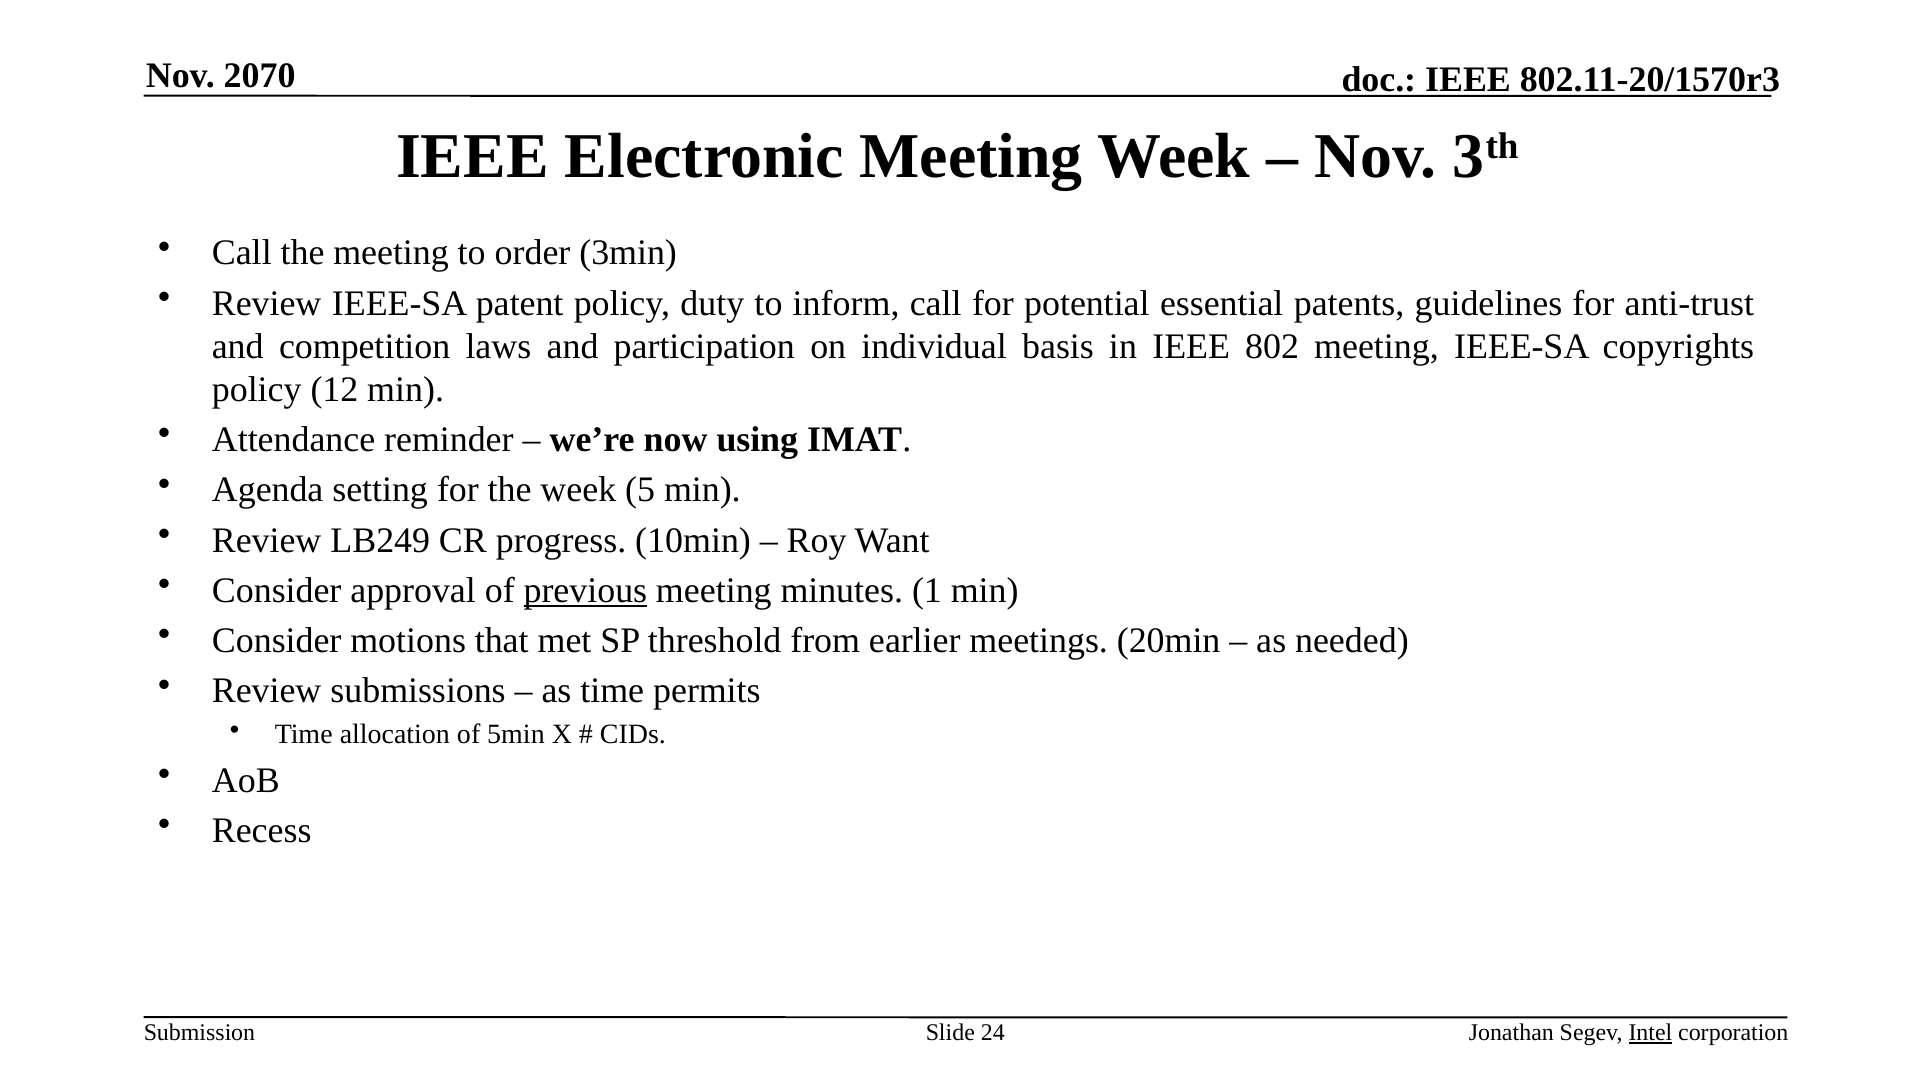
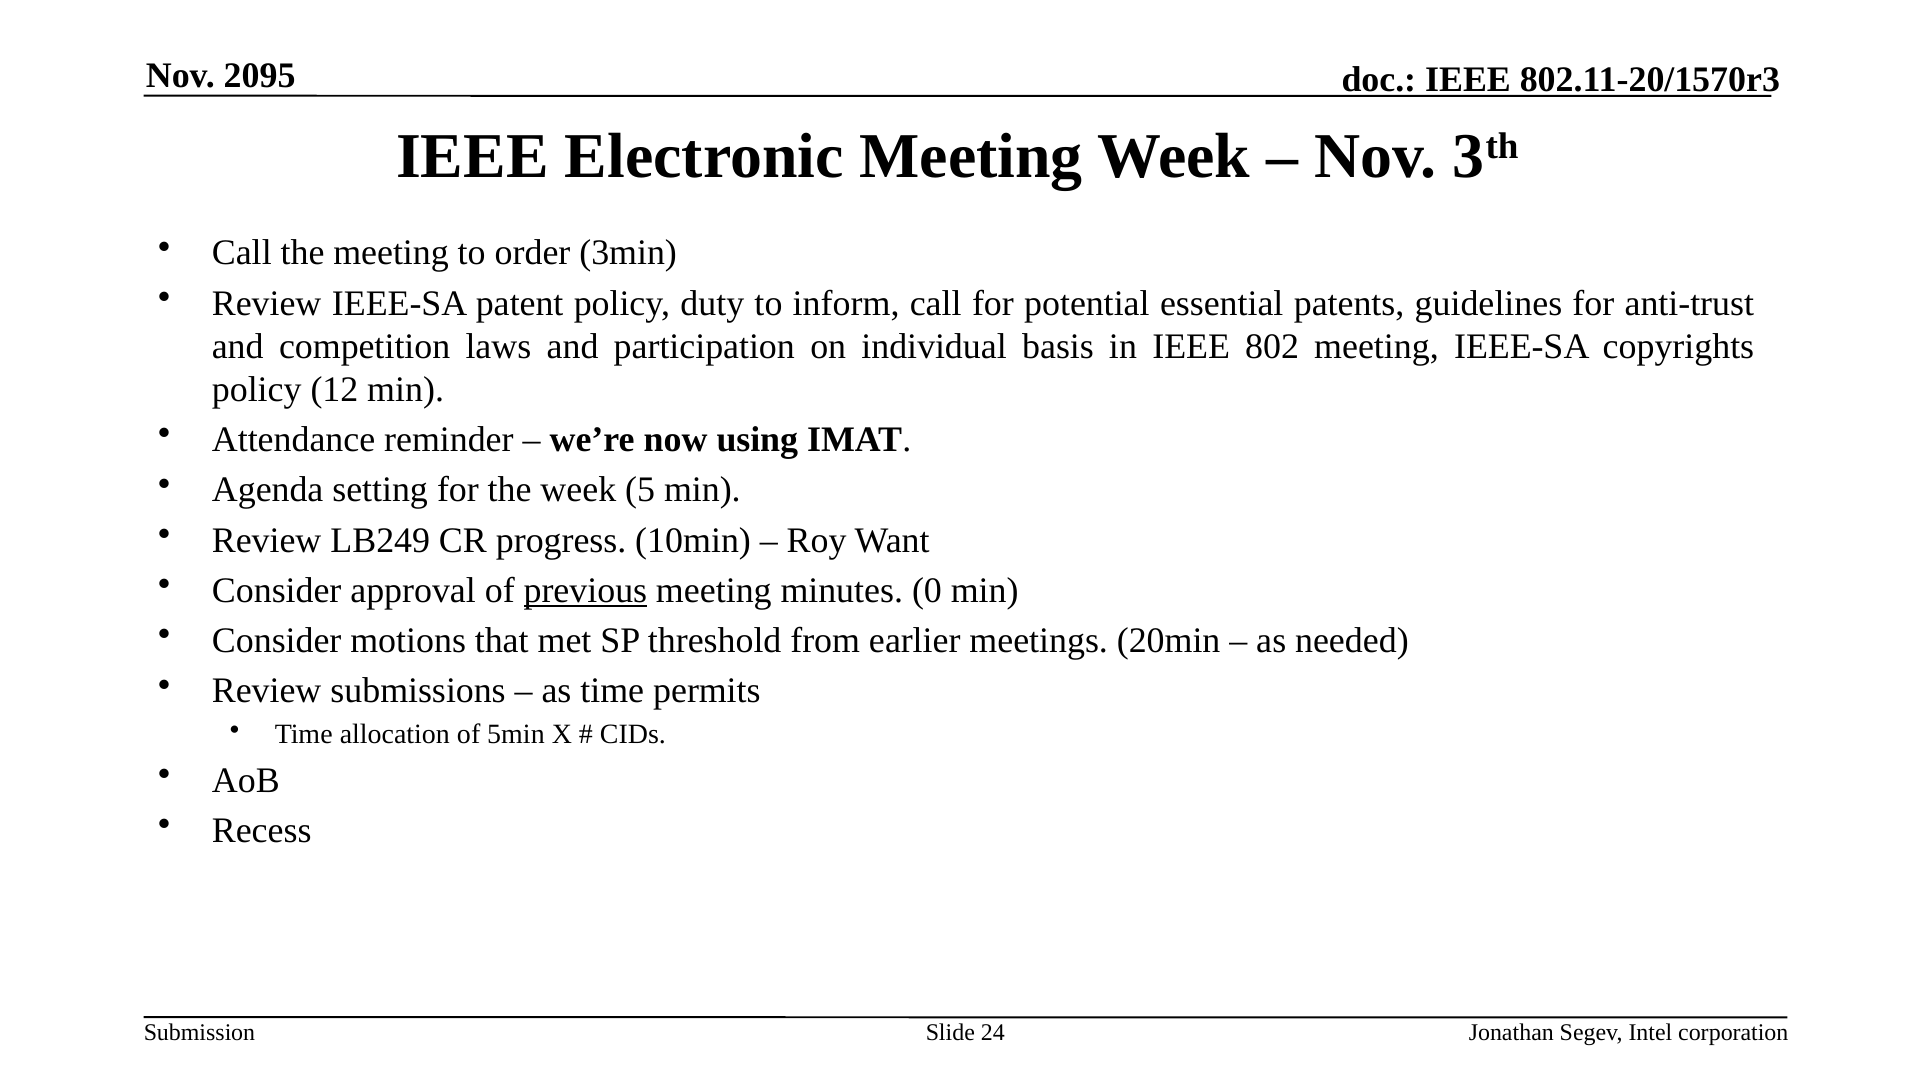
2070: 2070 -> 2095 (260, 76)
1: 1 -> 0 (927, 591)
Intel underline: present -> none (1650, 1033)
